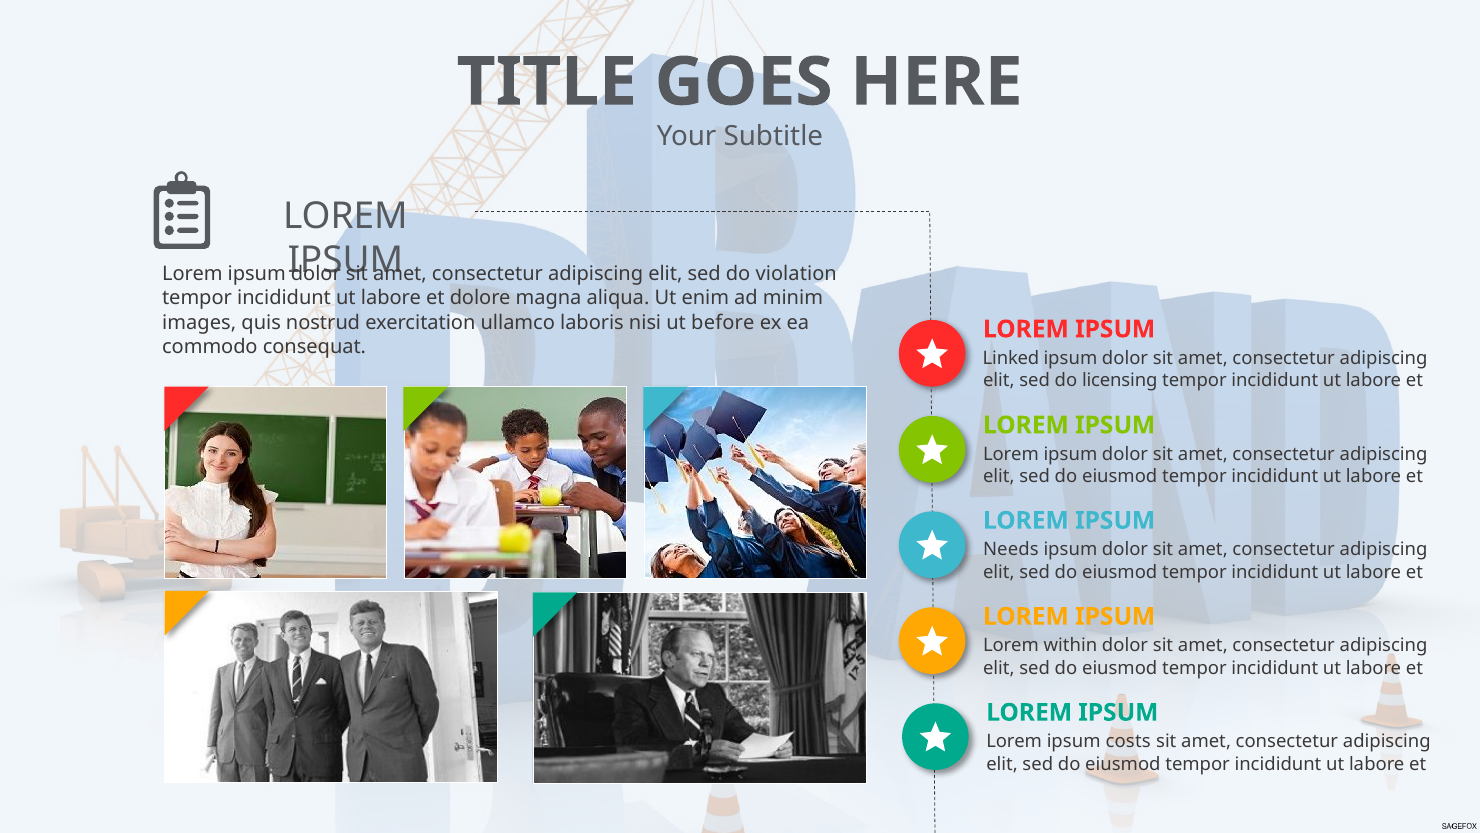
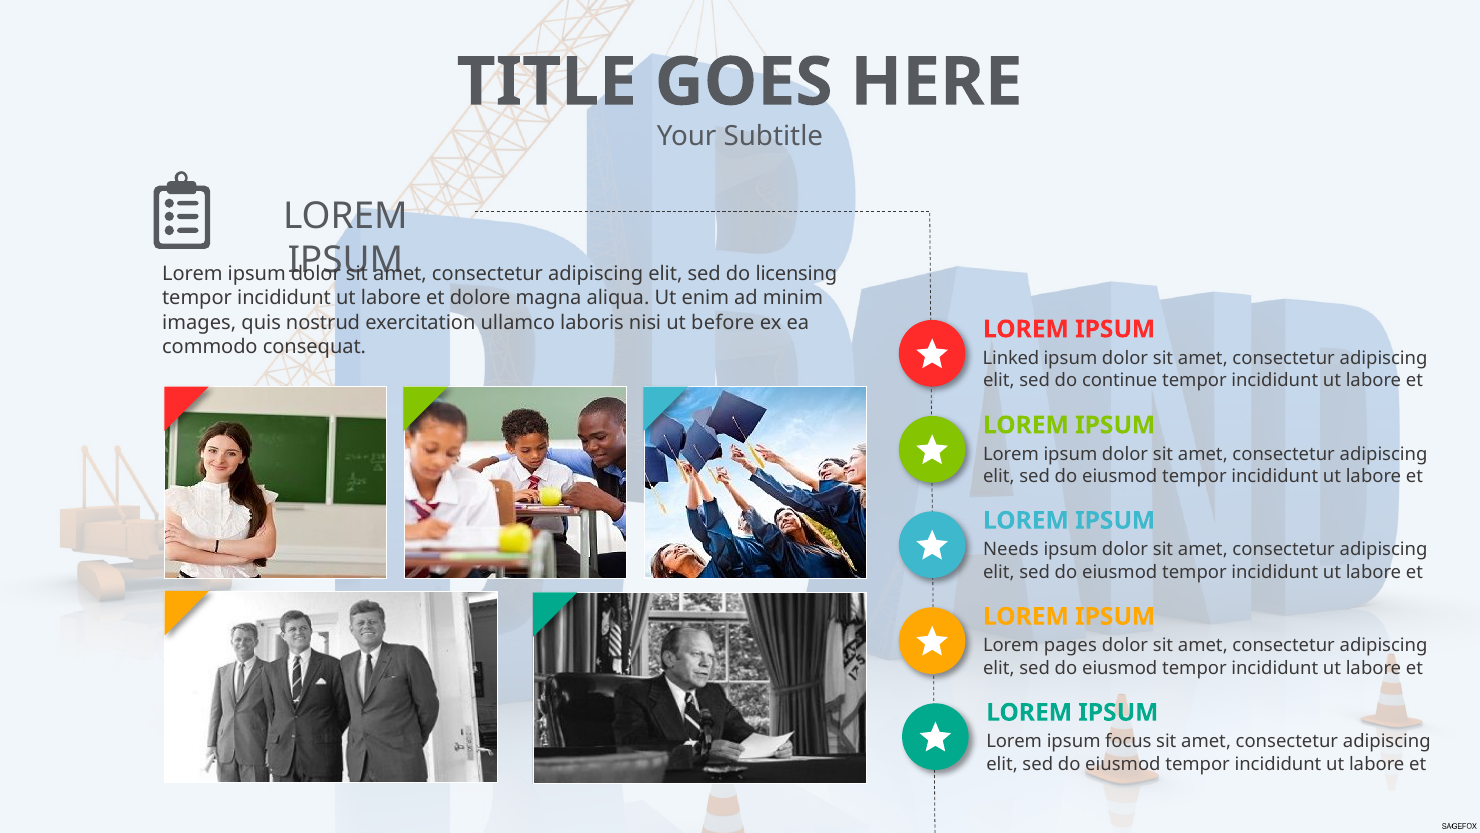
violation: violation -> licensing (796, 274)
licensing: licensing -> continue (1120, 380)
within: within -> pages (1070, 645)
costs: costs -> focus (1128, 741)
